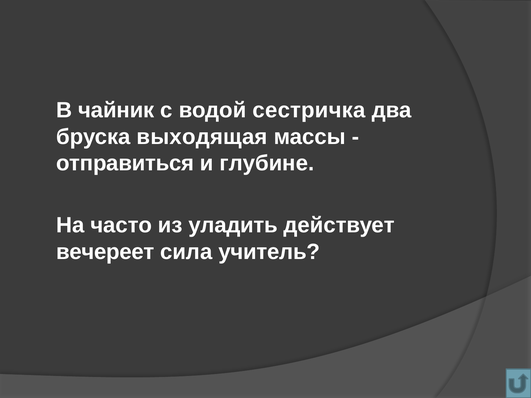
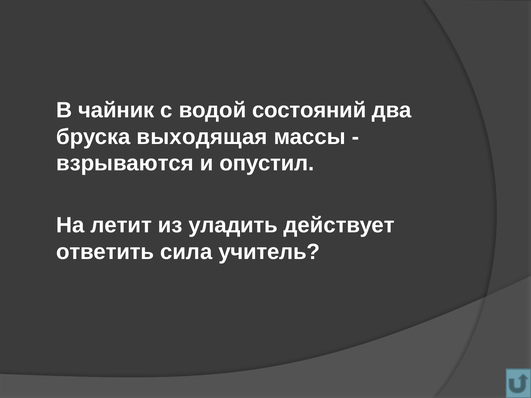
сестричка: сестричка -> состояний (309, 110)
отправиться: отправиться -> взрываются (125, 163)
глубине: глубине -> опустил (267, 163)
часто: часто -> летит (121, 225)
вечереет: вечереет -> ответить (105, 252)
